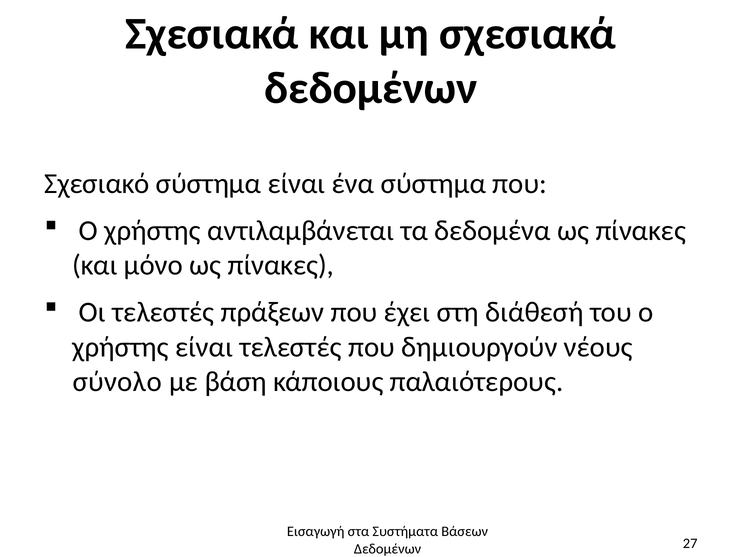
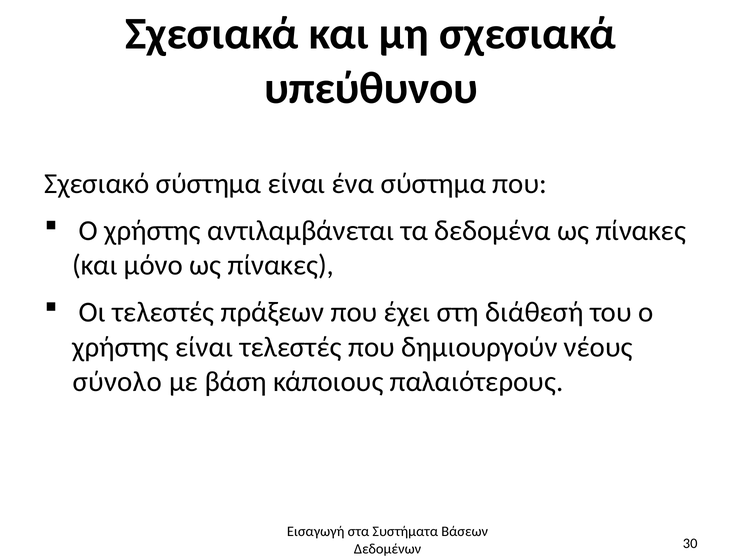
δεδομένων: δεδομένων -> υπεύθυνου (371, 88)
27: 27 -> 30 (690, 543)
